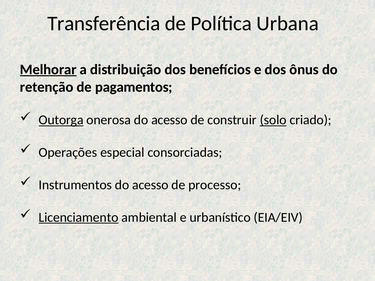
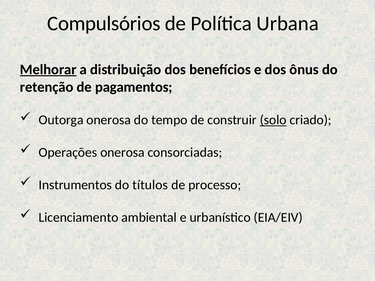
Transferência: Transferência -> Compulsórios (104, 24)
Outorga underline: present -> none (61, 120)
onerosa do acesso: acesso -> tempo (169, 120)
Operações especial: especial -> onerosa (122, 153)
acesso: acesso -> títulos (150, 185)
Licenciamento underline: present -> none (79, 218)
